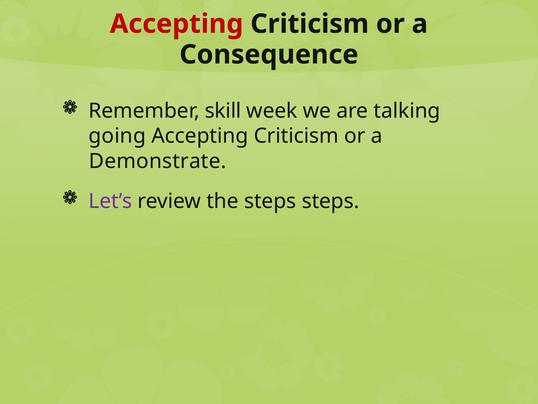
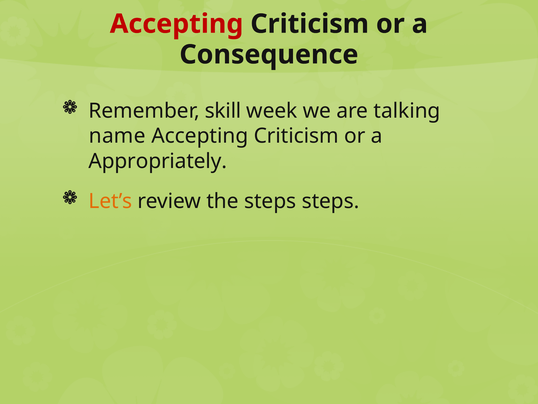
going: going -> name (117, 136)
Demonstrate: Demonstrate -> Appropriately (158, 161)
Let’s colour: purple -> orange (110, 201)
